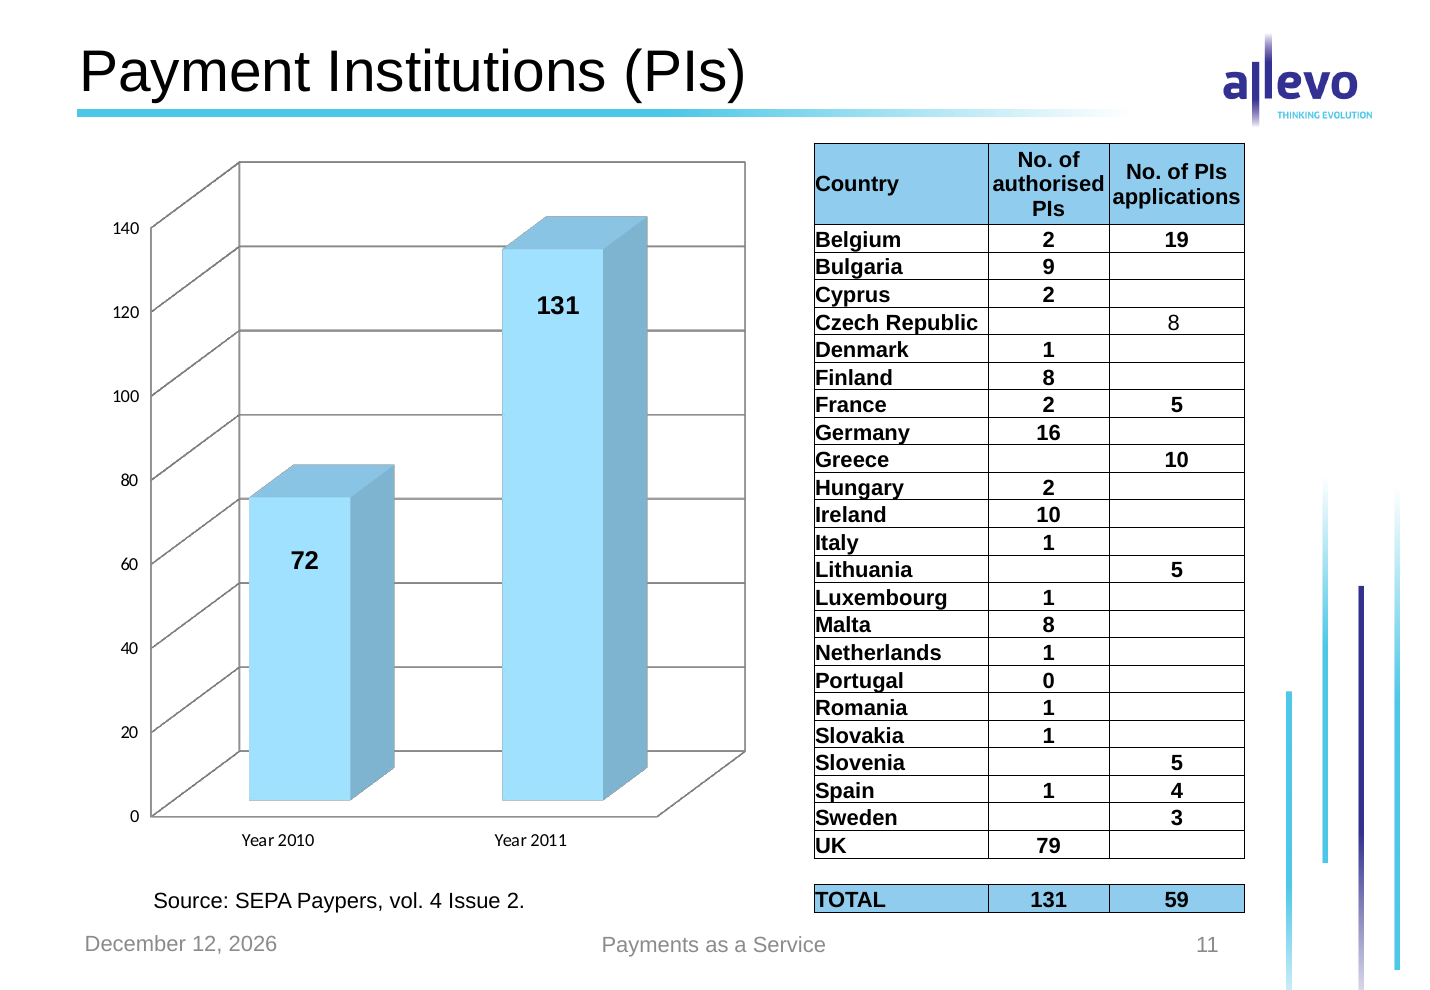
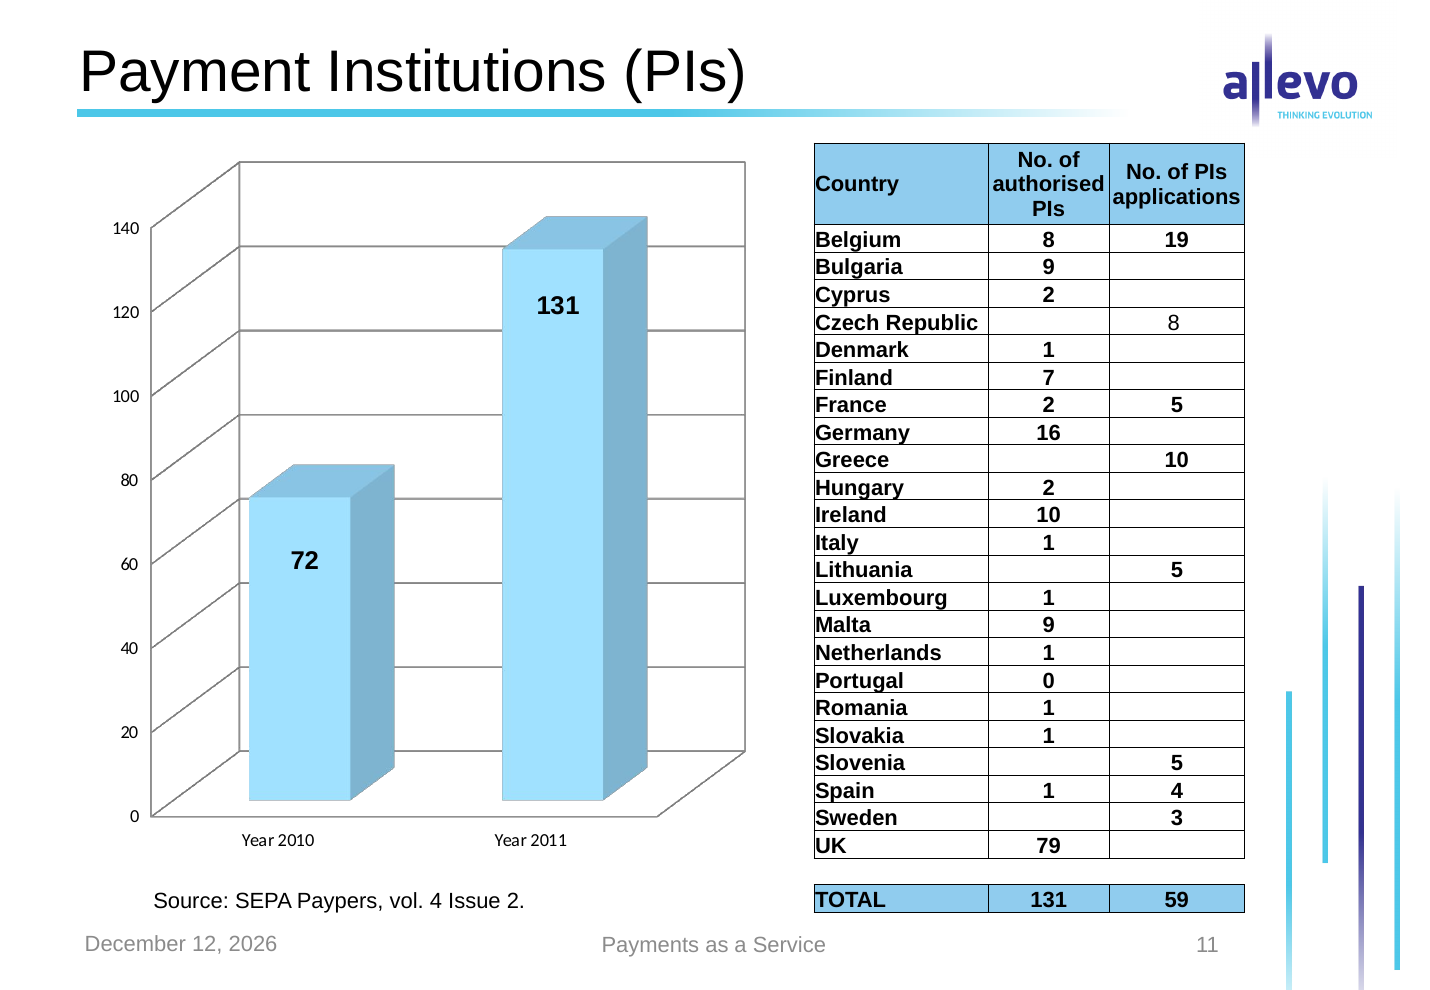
Belgium 2: 2 -> 8 (1049, 240)
Finland 8: 8 -> 7 (1049, 378)
Malta 8: 8 -> 9 (1049, 626)
